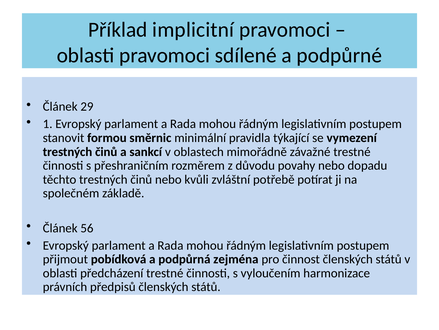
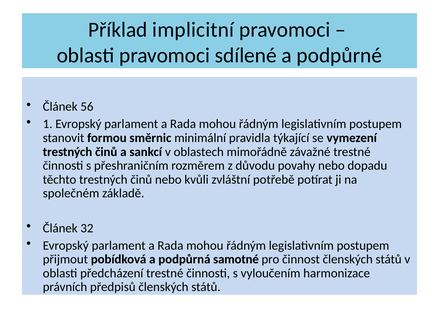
29: 29 -> 56 (87, 106)
56: 56 -> 32 (87, 228)
zejména: zejména -> samotné (236, 259)
